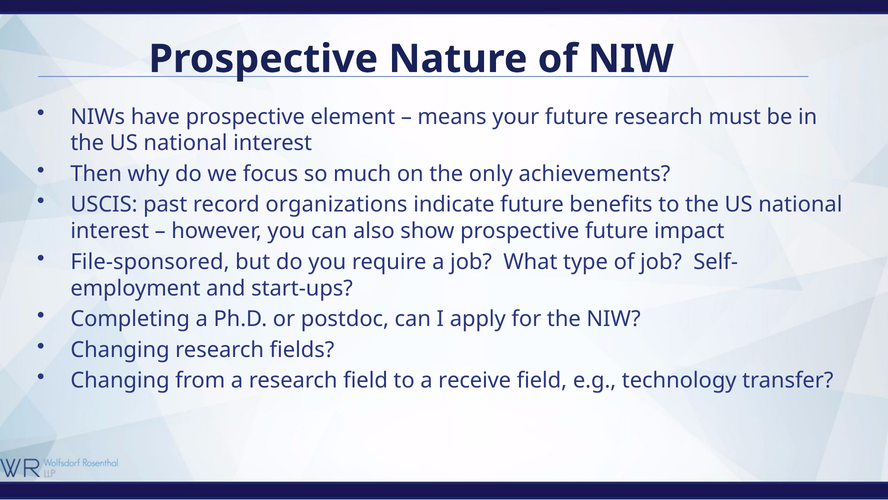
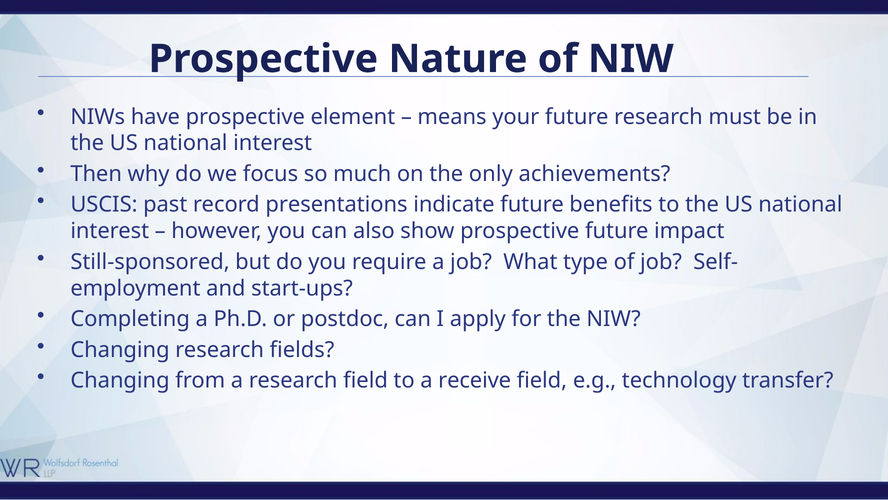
organizations: organizations -> presentations (337, 205)
File-sponsored: File-sponsored -> Still-sponsored (150, 262)
